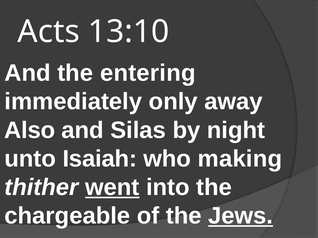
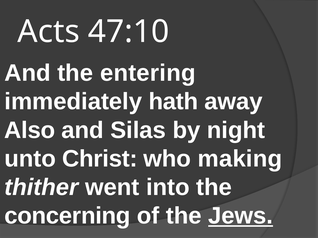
13:10: 13:10 -> 47:10 (129, 32)
only: only -> hath (173, 102)
Isaiah: Isaiah -> Christ (100, 159)
went underline: present -> none (112, 188)
chargeable: chargeable -> concerning (67, 216)
